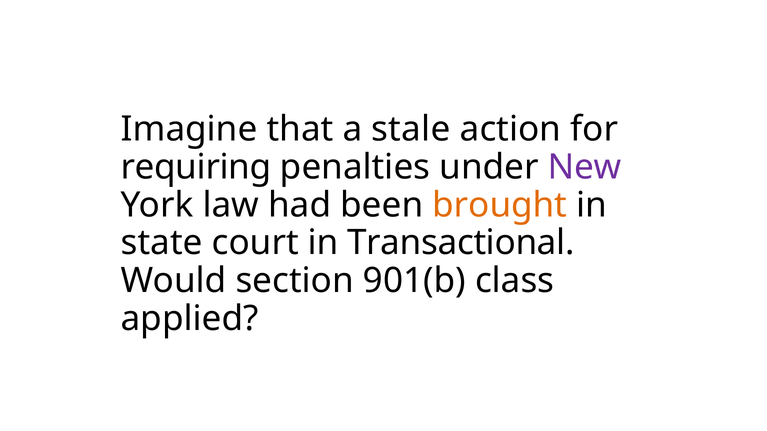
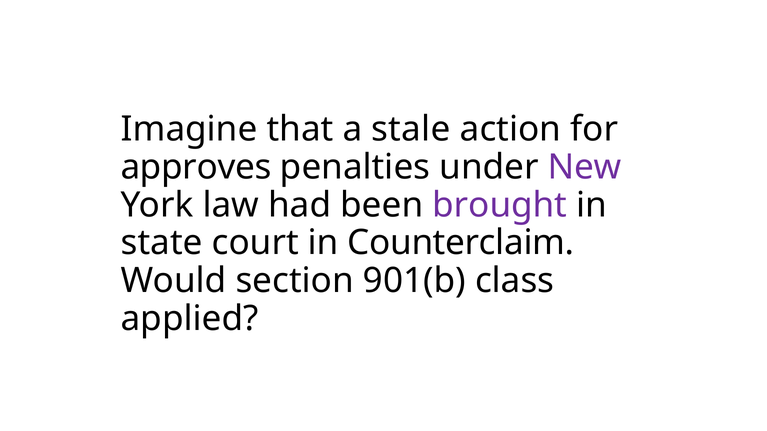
requiring: requiring -> approves (196, 167)
brought colour: orange -> purple (500, 205)
Transactional: Transactional -> Counterclaim (461, 243)
